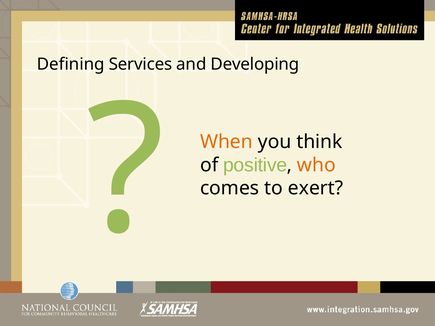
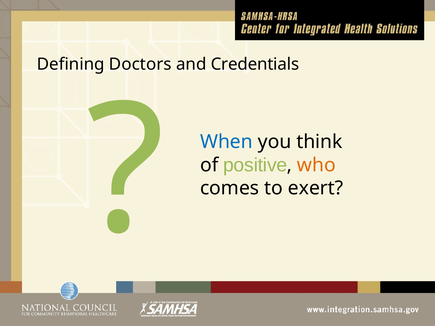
Services: Services -> Doctors (140, 64)
Developing: Developing -> Credentials (255, 64)
When colour: orange -> blue (226, 142)
